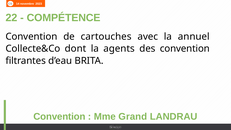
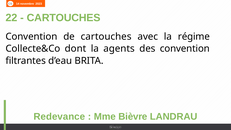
COMPÉTENCE: COMPÉTENCE -> CARTOUCHES (64, 18)
annuel: annuel -> régime (194, 36)
Convention: Convention -> Redevance (59, 116)
Grand: Grand -> Bièvre (133, 116)
